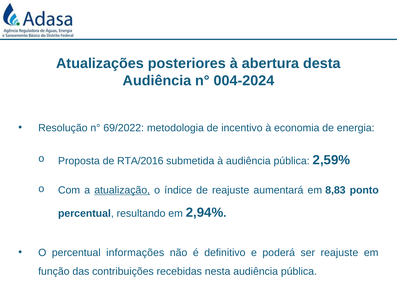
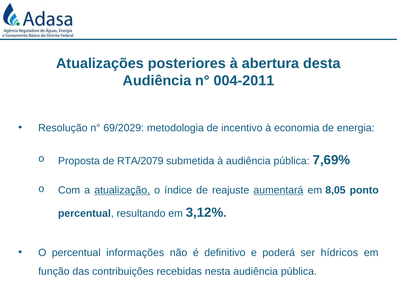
004-2024: 004-2024 -> 004-2011 (244, 81)
69/2022: 69/2022 -> 69/2029 (124, 128)
RTA/2016: RTA/2016 -> RTA/2079 (140, 161)
2,59%: 2,59% -> 7,69% (331, 160)
aumentará underline: none -> present (278, 191)
8,83: 8,83 -> 8,05 (335, 191)
2,94%: 2,94% -> 3,12% (205, 213)
ser reajuste: reajuste -> hídricos (339, 253)
